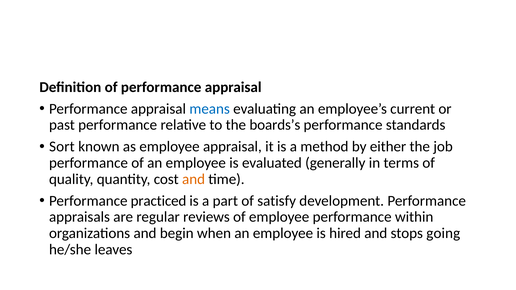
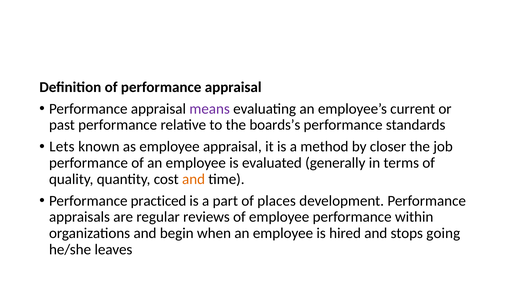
means colour: blue -> purple (210, 109)
Sort: Sort -> Lets (62, 147)
either: either -> closer (388, 147)
satisfy: satisfy -> places (277, 201)
